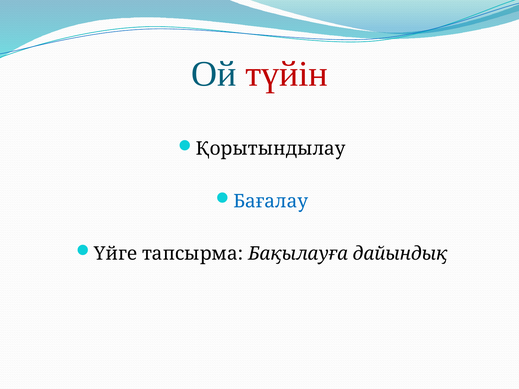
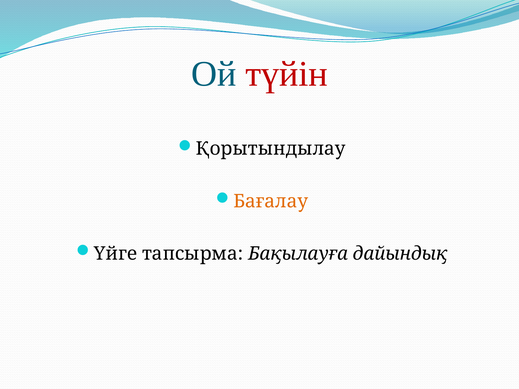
Бағалау colour: blue -> orange (271, 201)
